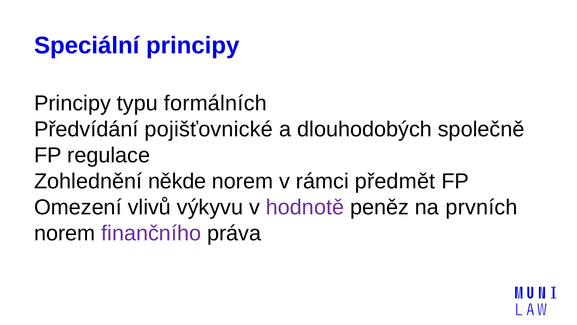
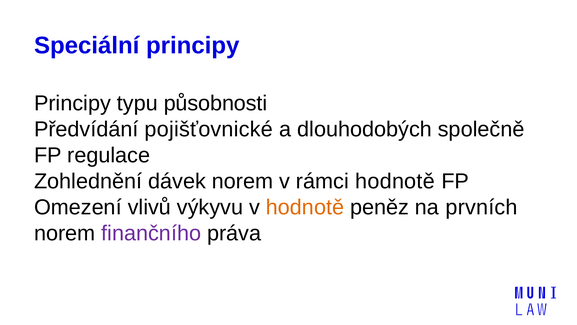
formálních: formálních -> působnosti (216, 103)
někde: někde -> dávek (177, 181)
rámci předmět: předmět -> hodnotě (395, 181)
hodnotě colour: purple -> orange (305, 207)
